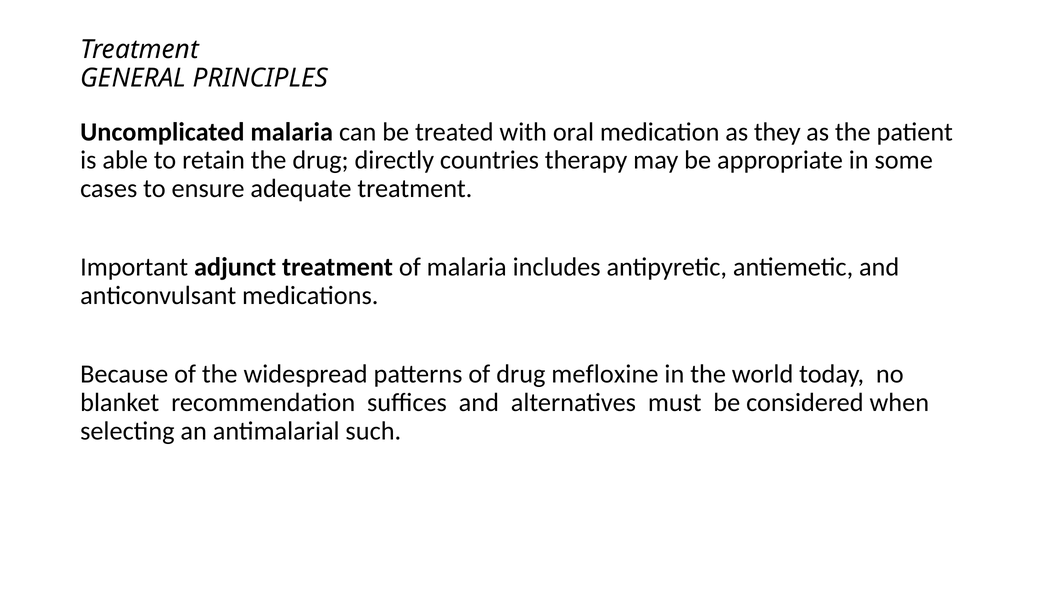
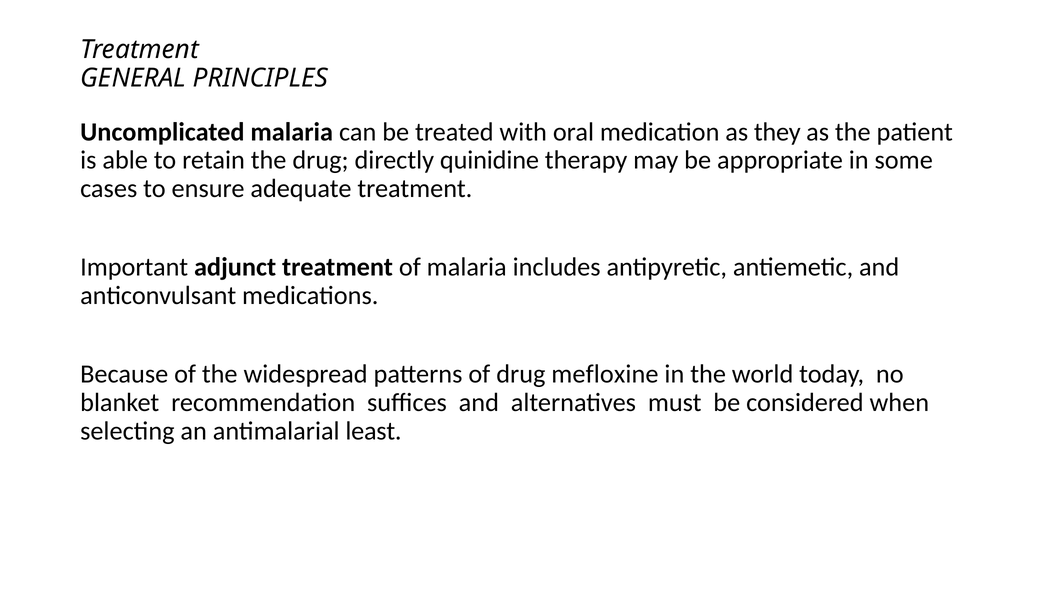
countries: countries -> quinidine (489, 161)
such: such -> least (374, 432)
